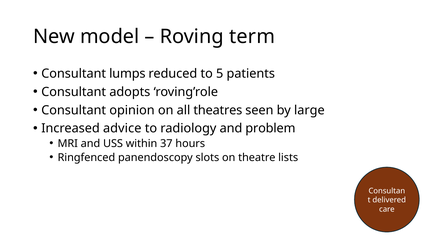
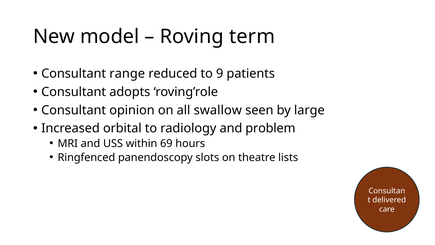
lumps: lumps -> range (127, 74)
5: 5 -> 9 (220, 74)
theatres: theatres -> swallow (218, 110)
advice: advice -> orbital (122, 128)
37: 37 -> 69 (166, 143)
